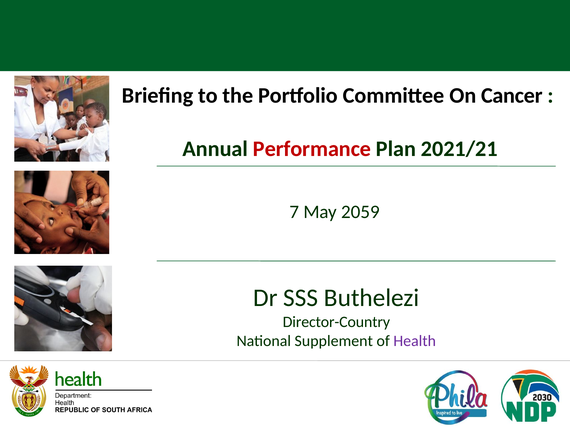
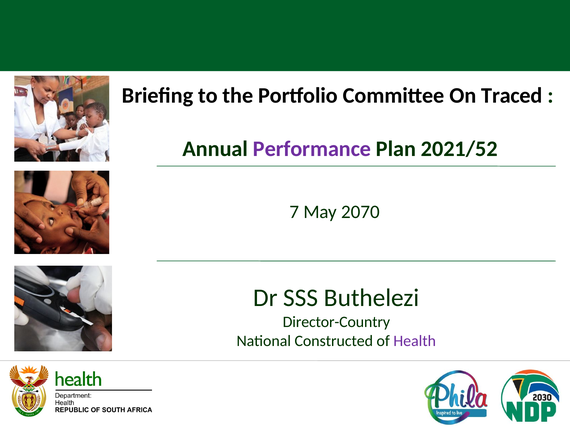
Cancer: Cancer -> Traced (512, 96)
Performance colour: red -> purple (312, 149)
2021/21: 2021/21 -> 2021/52 (459, 149)
2059: 2059 -> 2070 (360, 212)
Supplement: Supplement -> Constructed (334, 341)
